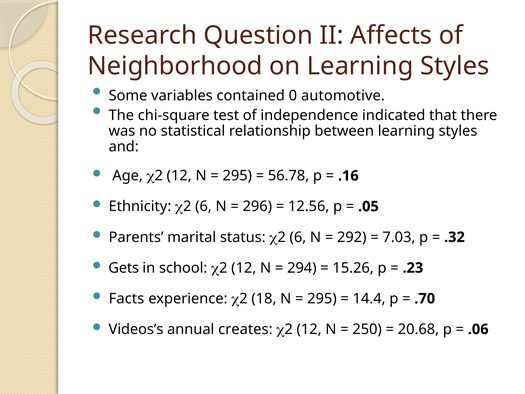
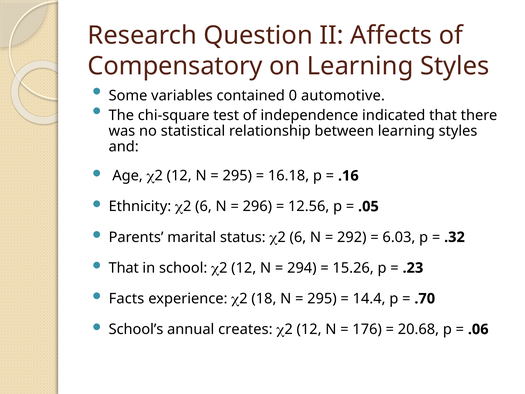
Neighborhood: Neighborhood -> Compensatory (175, 66)
56.78: 56.78 -> 16.18 (289, 176)
7.03: 7.03 -> 6.03 (399, 237)
Gets: Gets -> That (124, 268)
Videos’s: Videos’s -> School’s (136, 329)
250: 250 -> 176 (367, 329)
